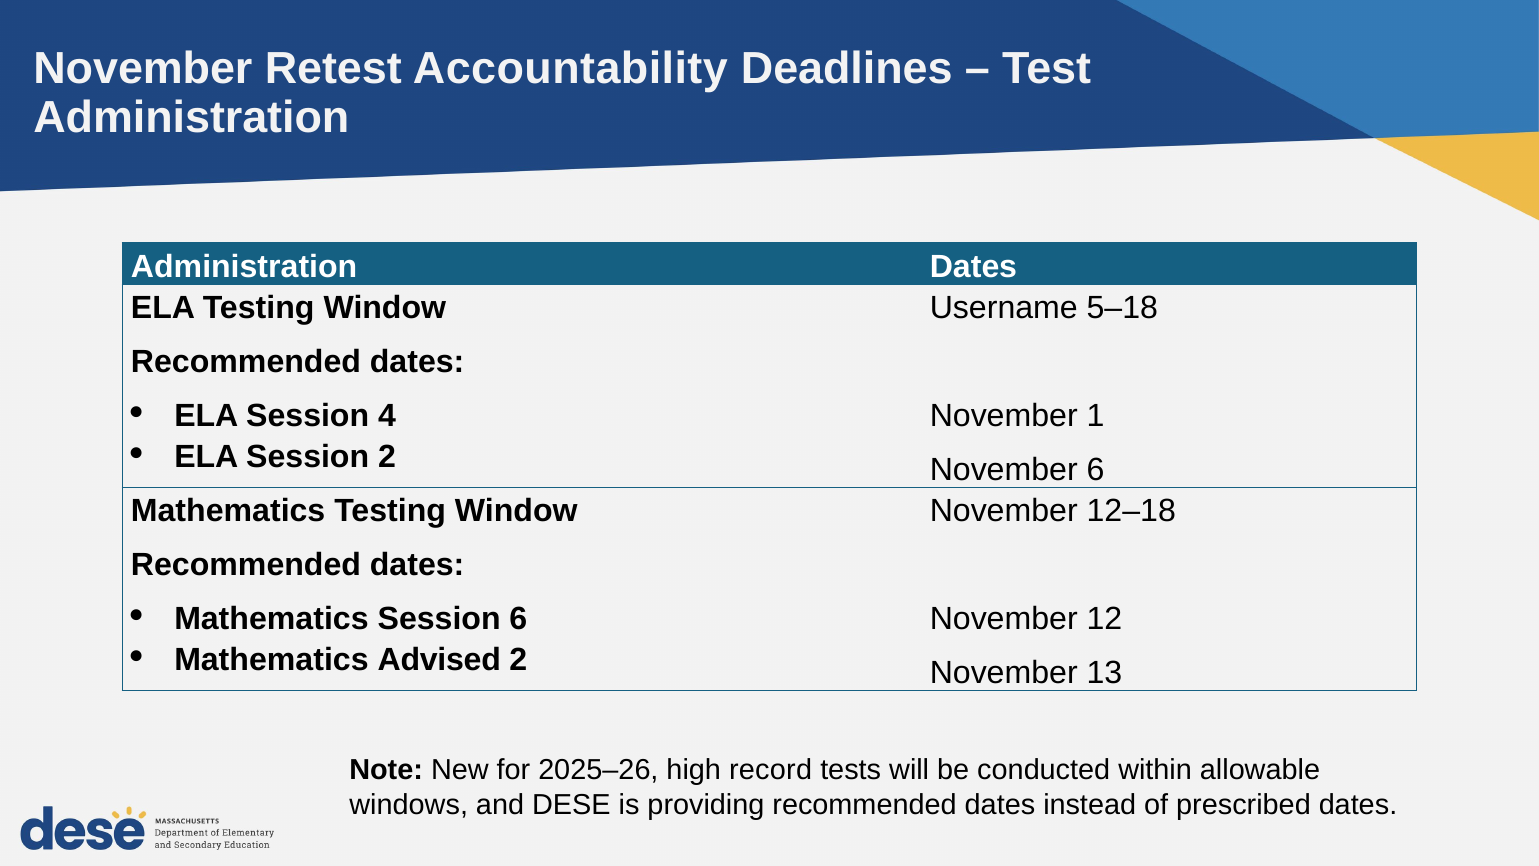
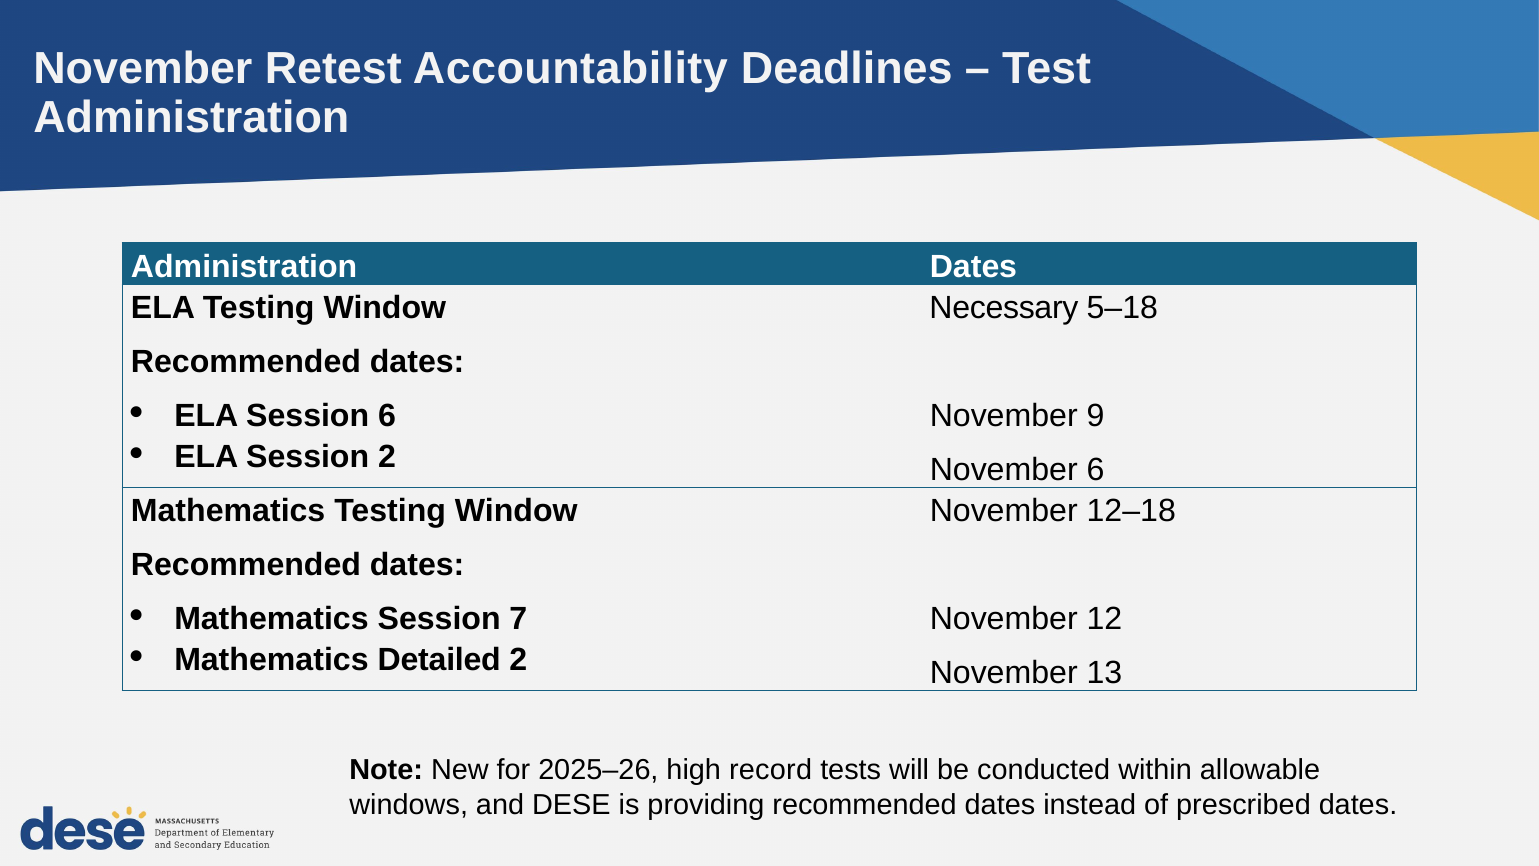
Username: Username -> Necessary (1004, 308)
Session 4: 4 -> 6 (387, 416)
1: 1 -> 9 (1096, 416)
Session 6: 6 -> 7 (518, 619)
Advised: Advised -> Detailed (439, 660)
